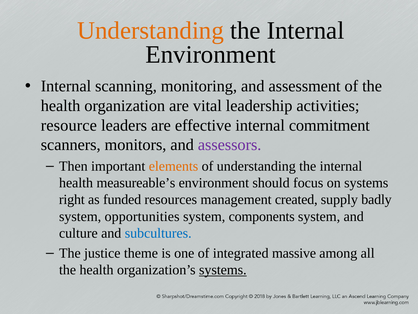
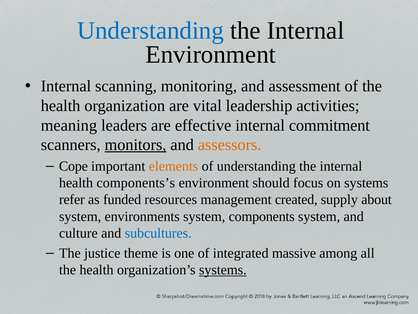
Understanding colour: orange -> blue (150, 30)
resource: resource -> meaning (69, 125)
monitors underline: none -> present (136, 145)
assessors colour: purple -> orange (230, 145)
Then: Then -> Cope (73, 166)
measureable’s: measureable’s -> components’s (136, 183)
right: right -> refer (72, 199)
badly: badly -> about (377, 199)
opportunities: opportunities -> environments (142, 216)
